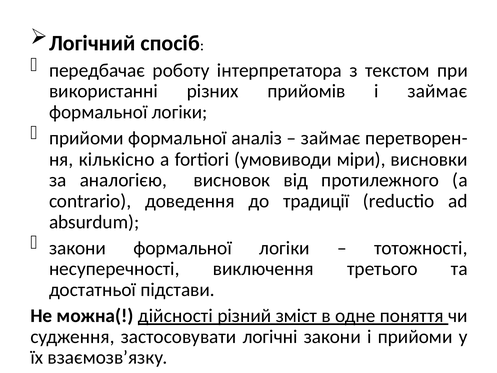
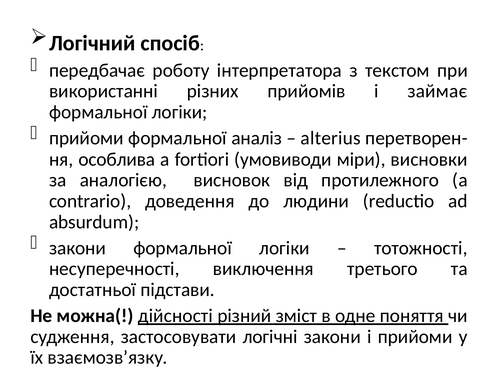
займає: займає -> alterius (331, 138)
кількісно: кількісно -> особлива (117, 159)
традиції: традиції -> людини (316, 201)
